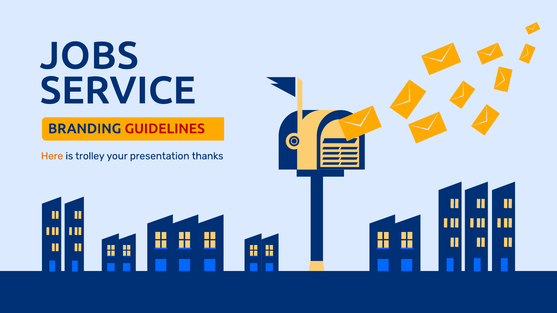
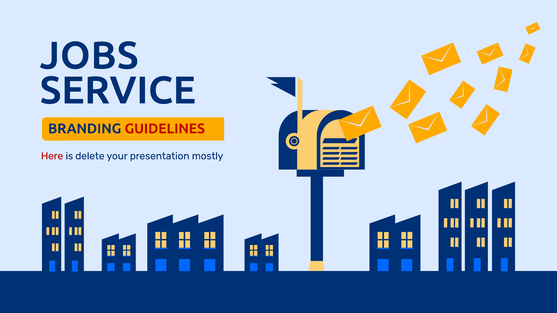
Here colour: orange -> red (52, 156)
trolley: trolley -> delete (90, 156)
thanks: thanks -> mostly (208, 156)
